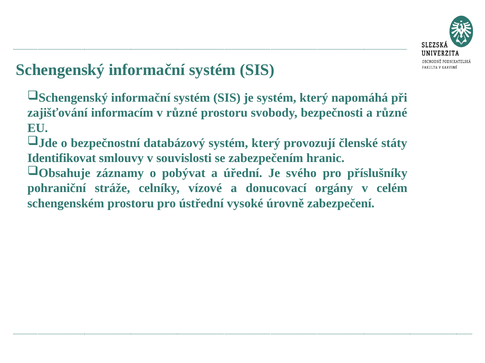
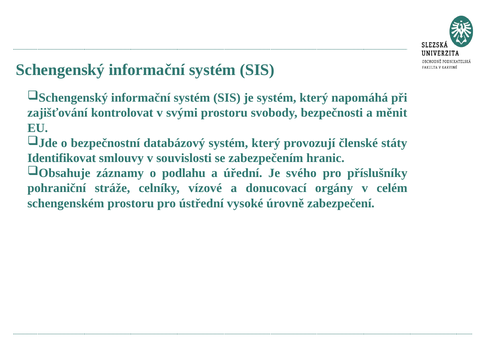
informacím: informacím -> kontrolovat (122, 113)
v různé: různé -> svými (182, 113)
a různé: různé -> měnit (392, 113)
pobývat: pobývat -> podlahu (184, 173)
